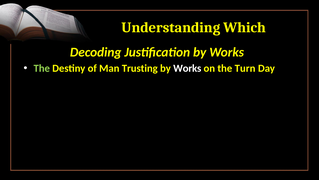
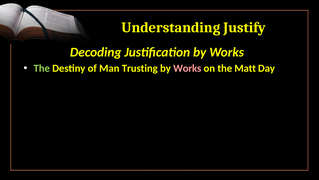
Which: Which -> Justify (245, 27)
Works colour: white -> pink (187, 68)
Turn: Turn -> Matt (245, 68)
